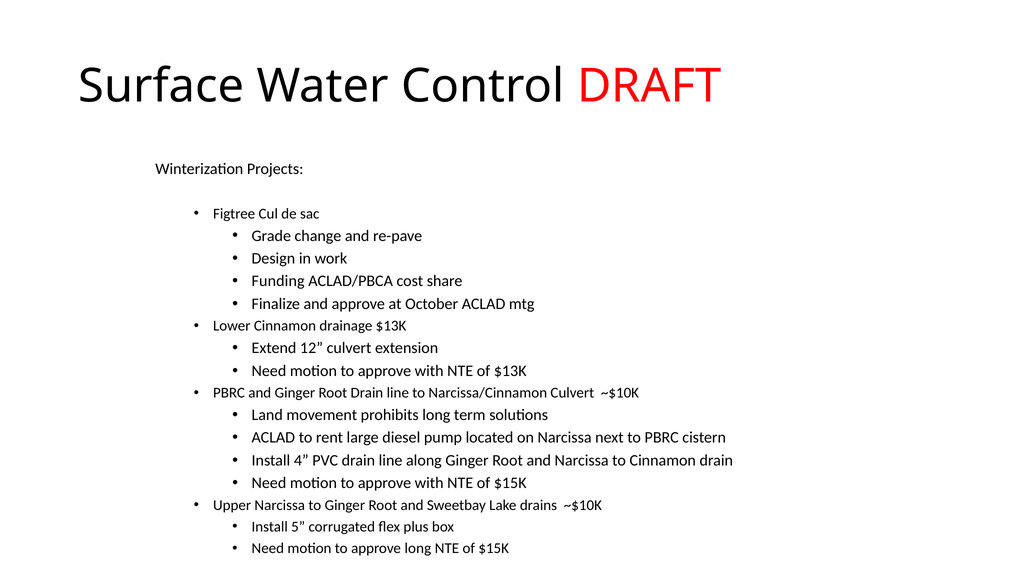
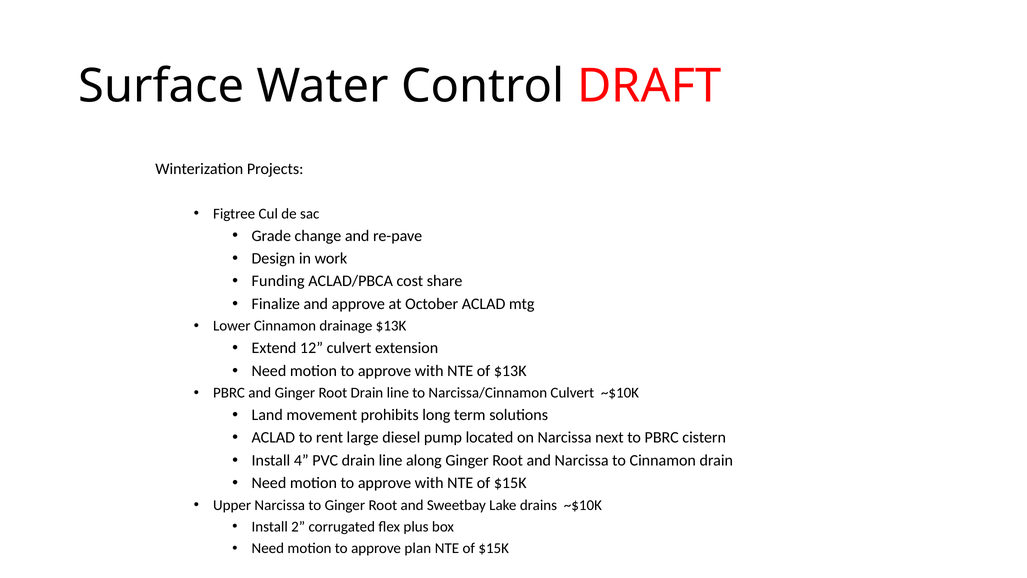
5: 5 -> 2 (298, 526)
approve long: long -> plan (418, 548)
